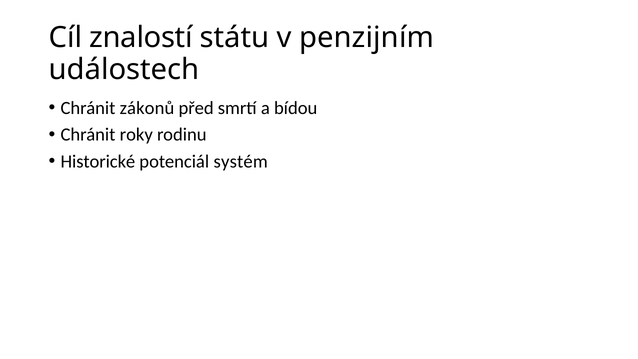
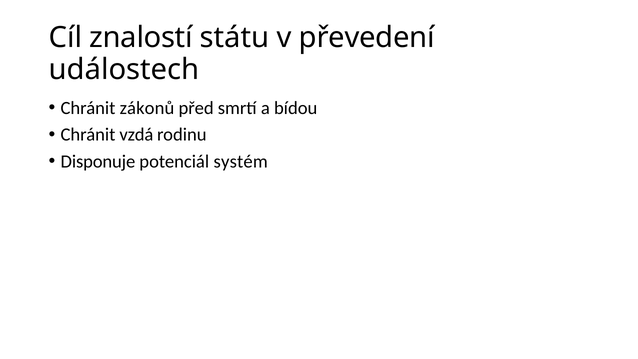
penzijním: penzijním -> převedení (367, 38)
roky: roky -> vzdá (136, 135)
Historické: Historické -> Disponuje (98, 161)
